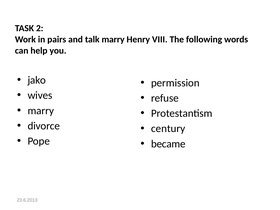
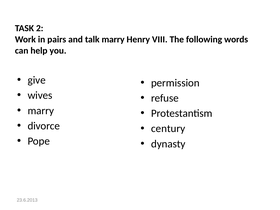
jako: jako -> give (37, 80)
became: became -> dynasty (168, 144)
